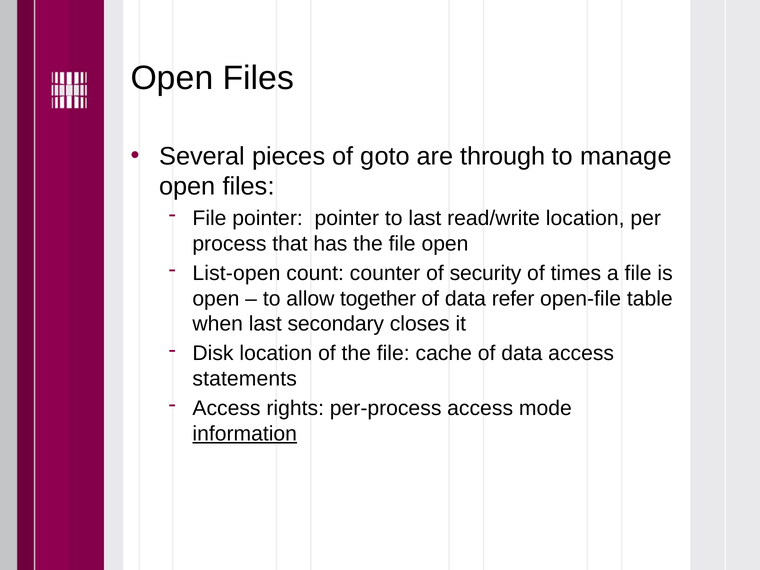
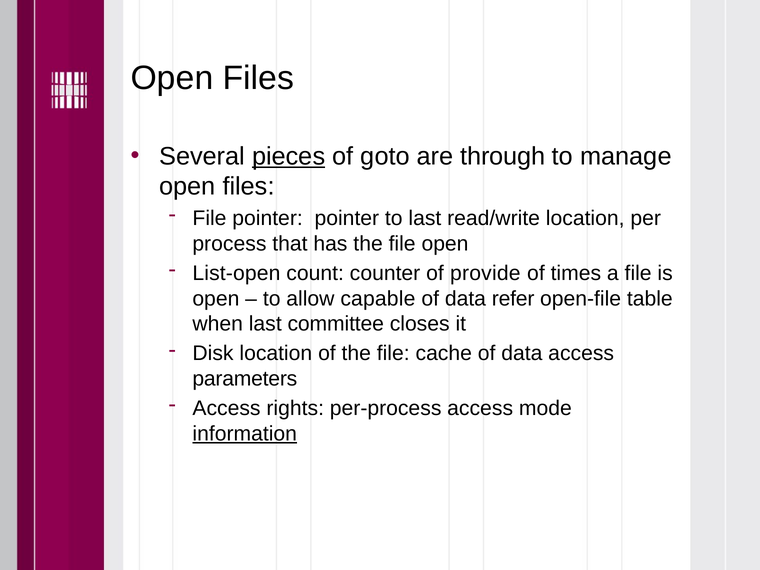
pieces underline: none -> present (289, 156)
security: security -> provide (485, 273)
together: together -> capable (378, 299)
secondary: secondary -> committee (336, 324)
statements: statements -> parameters (245, 379)
